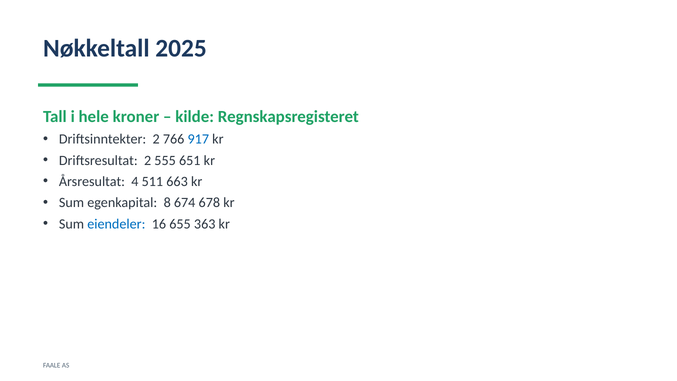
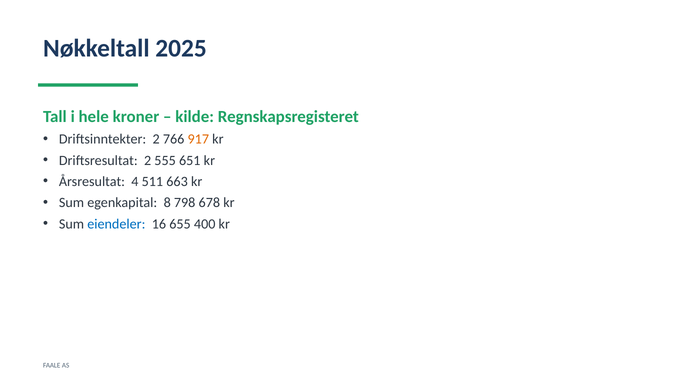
917 colour: blue -> orange (198, 139)
674: 674 -> 798 (185, 203)
363: 363 -> 400 (205, 224)
